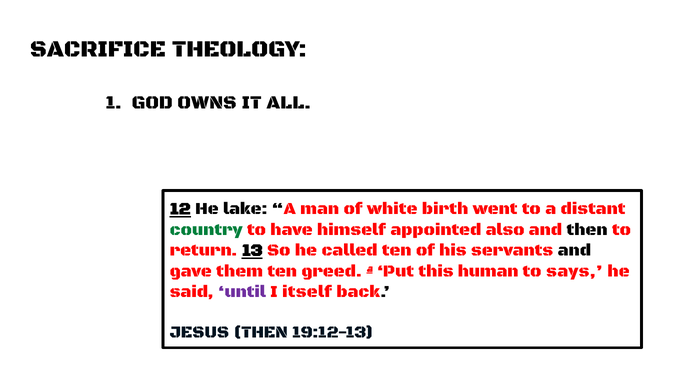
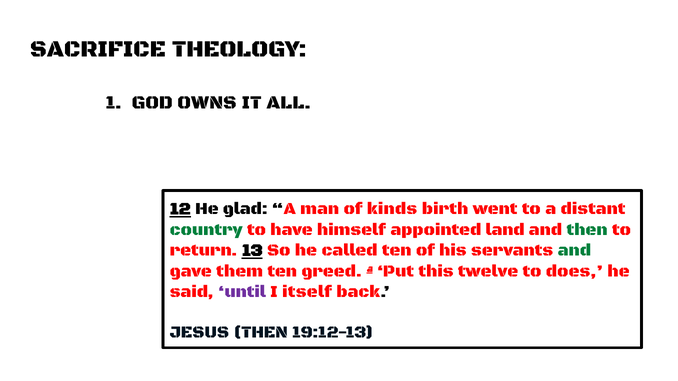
lake: lake -> glad (245, 209)
white: white -> kinds (392, 209)
also: also -> land (505, 230)
then colour: black -> green (587, 230)
and colour: black -> green (574, 250)
human: human -> twelve (488, 271)
says: says -> does (574, 271)
